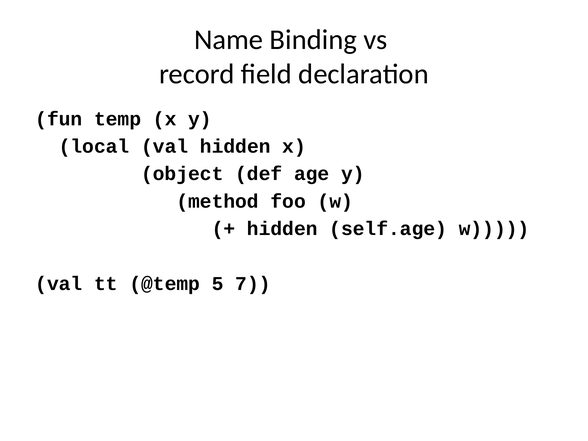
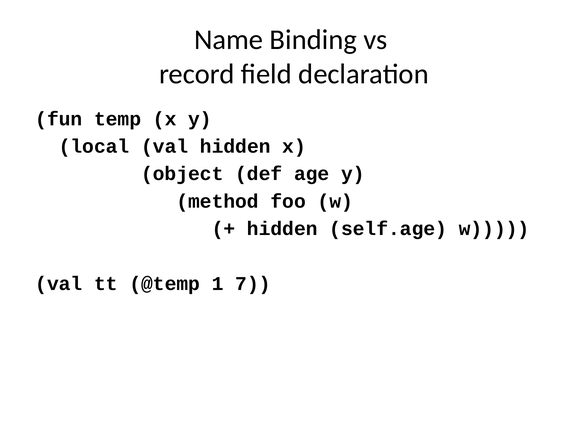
5: 5 -> 1 (218, 284)
